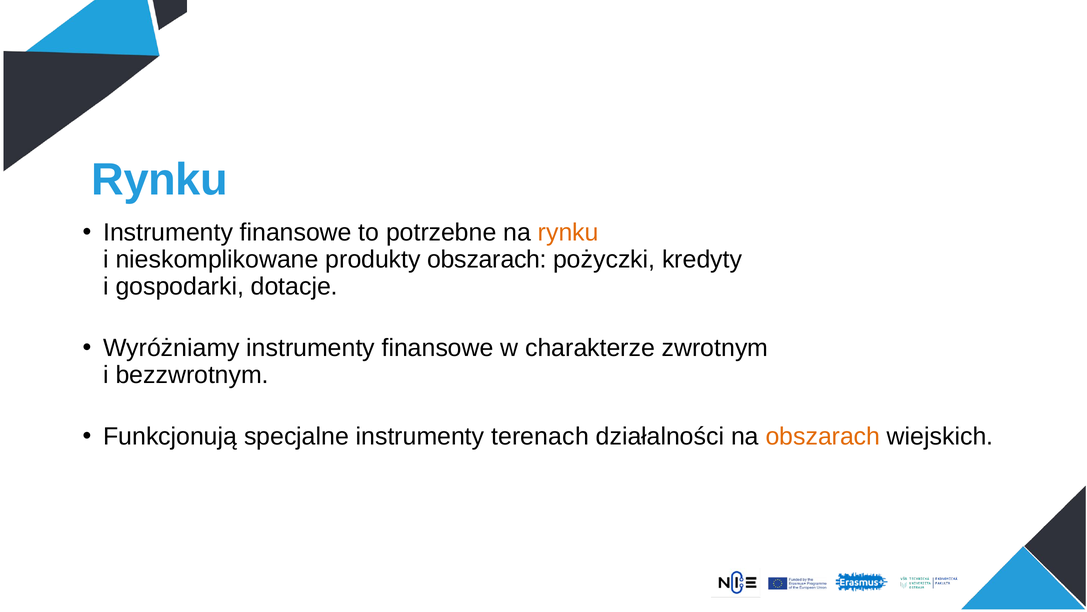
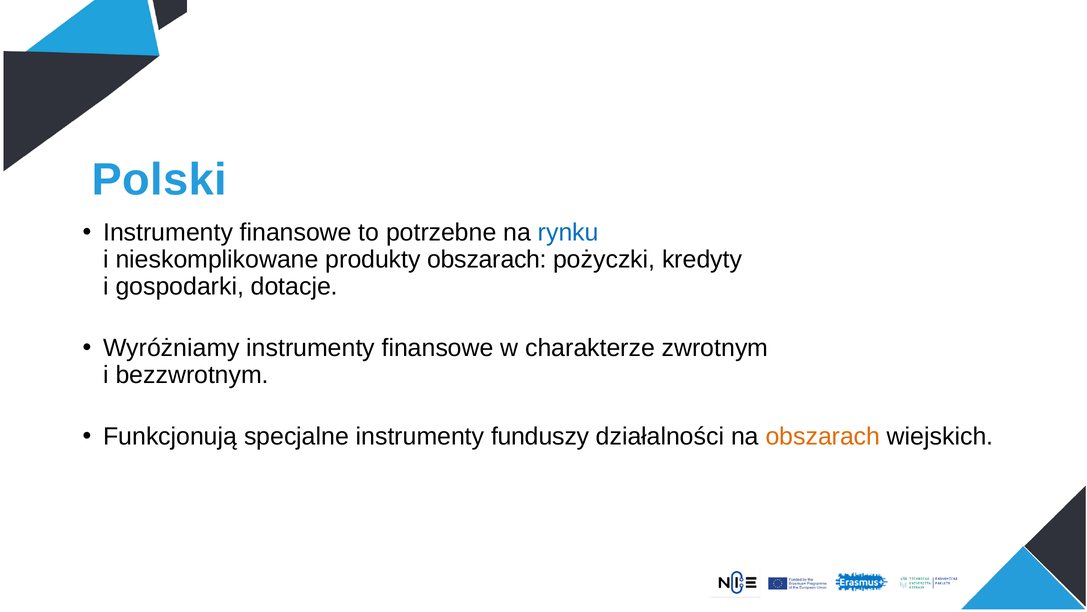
Rynku: Rynku -> Polski (159, 180)
rynku colour: orange -> blue (568, 232)
terenach: terenach -> funduszy (540, 436)
